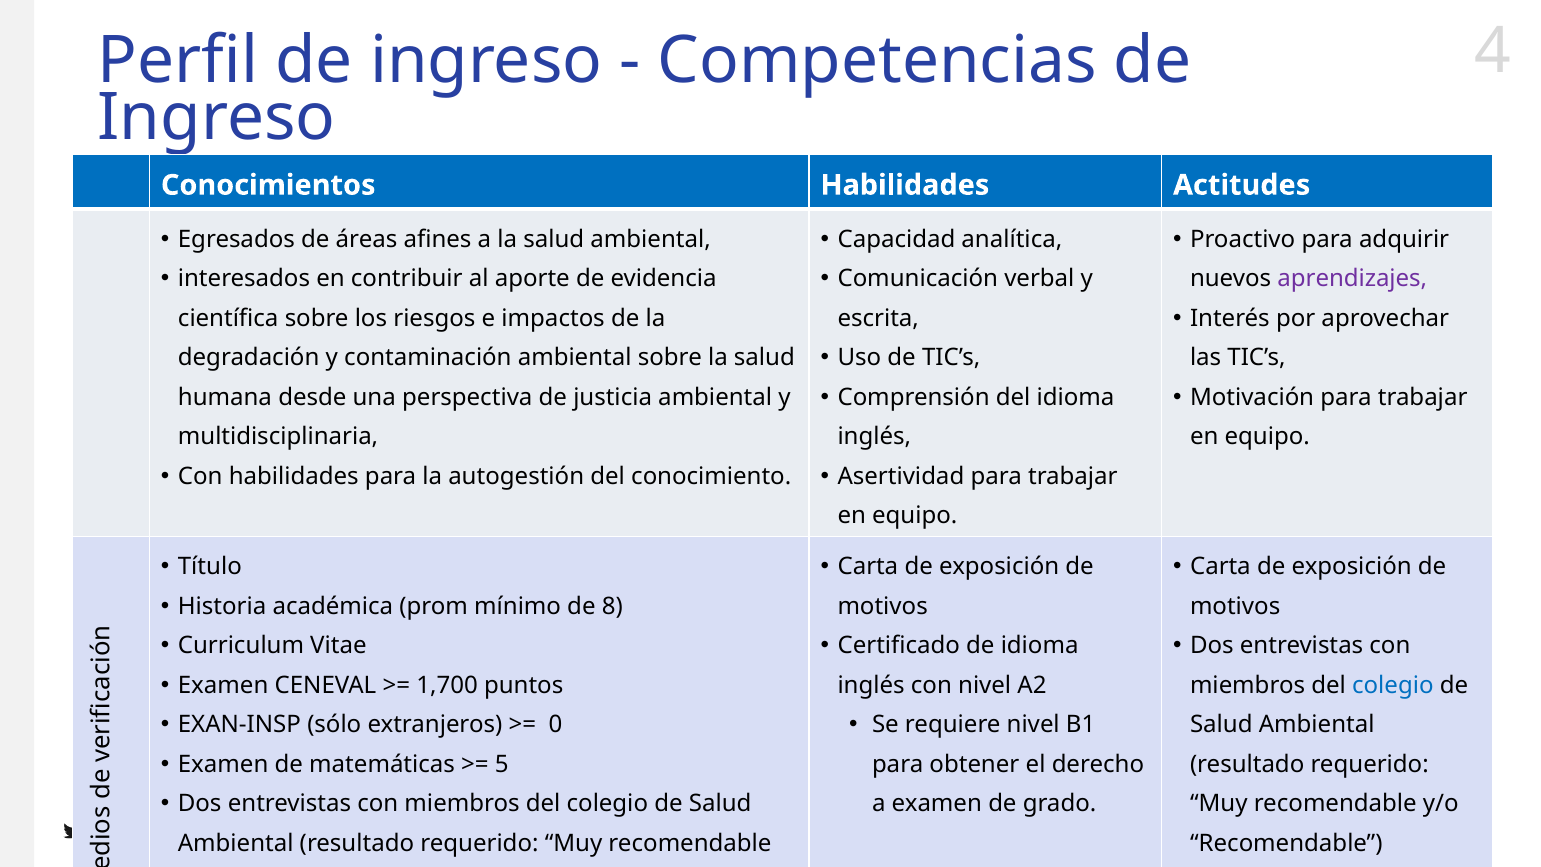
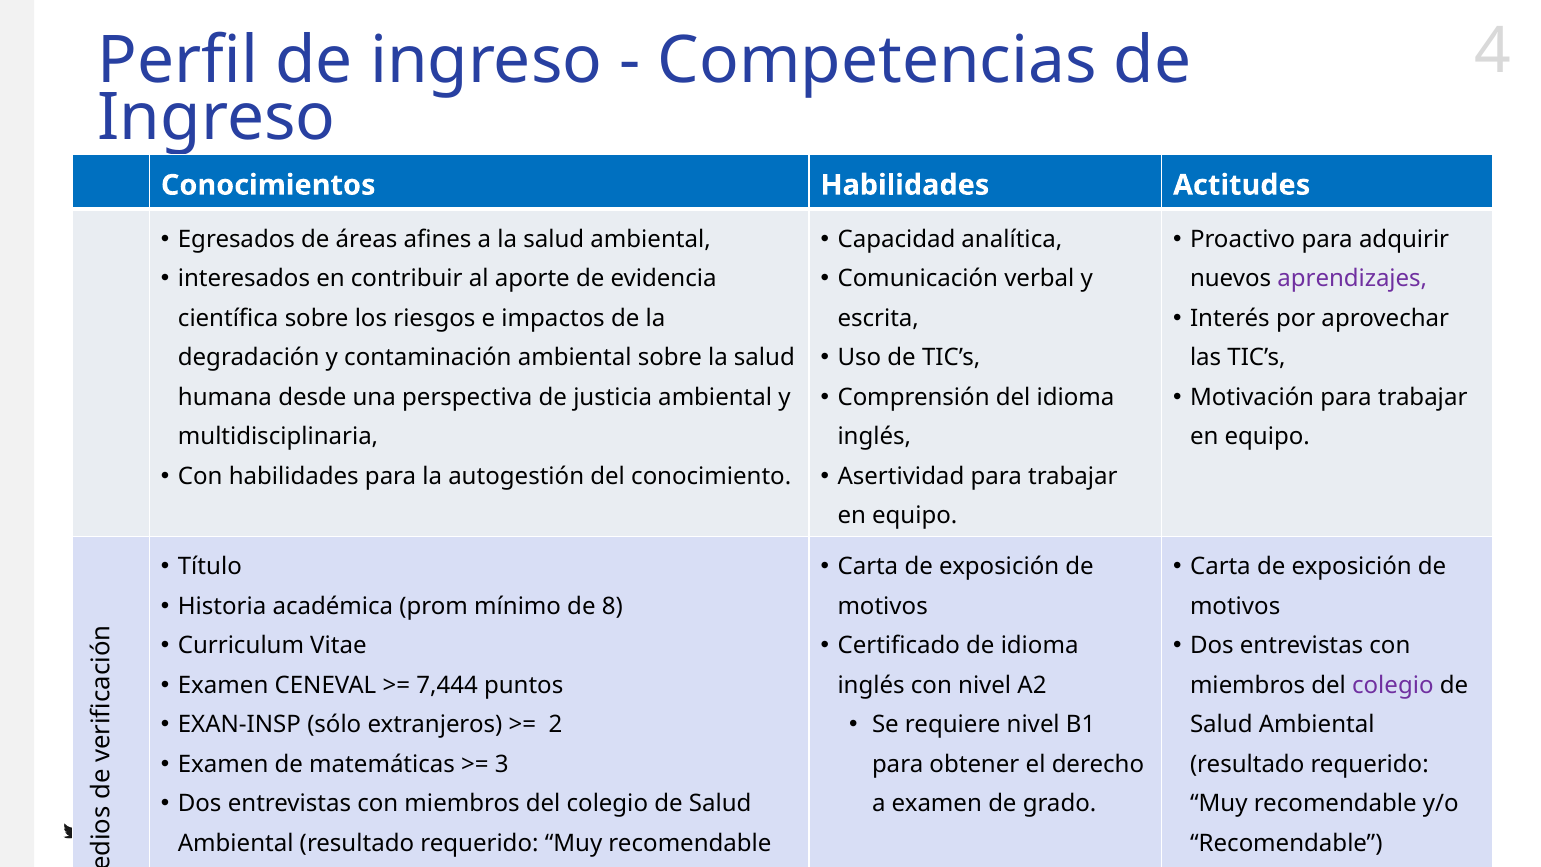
1,700: 1,700 -> 7,444 (447, 685)
colegio colour: blue -> purple (1393, 685)
0: 0 -> 2 (555, 725)
5: 5 -> 3 (502, 764)
